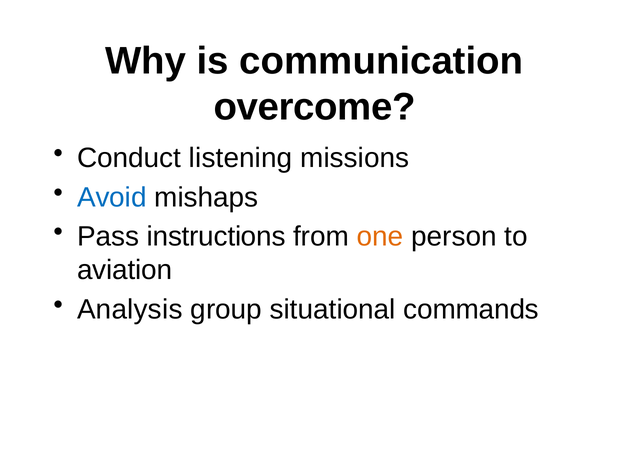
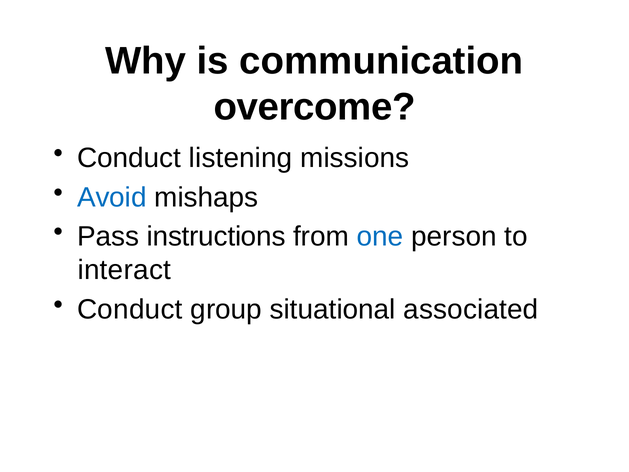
one colour: orange -> blue (380, 236)
aviation: aviation -> interact (124, 270)
Analysis: Analysis -> Conduct (130, 309)
commands: commands -> associated (471, 309)
